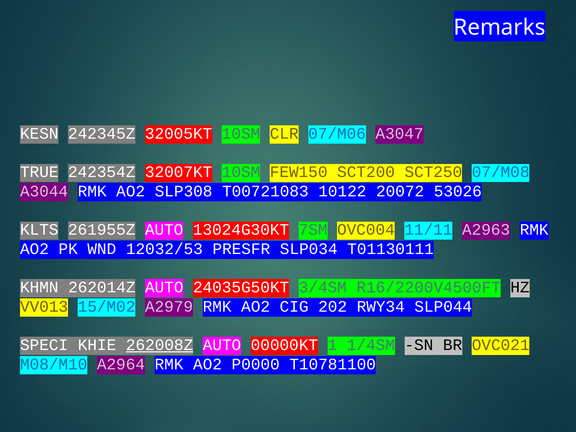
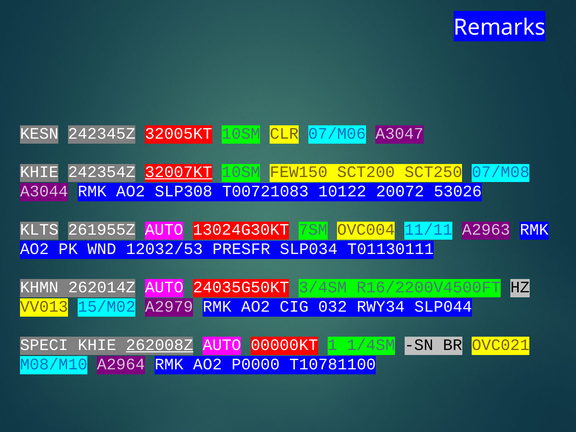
TRUE: TRUE -> KHIE (39, 172)
32007KT underline: none -> present (179, 172)
202: 202 -> 032 (333, 306)
